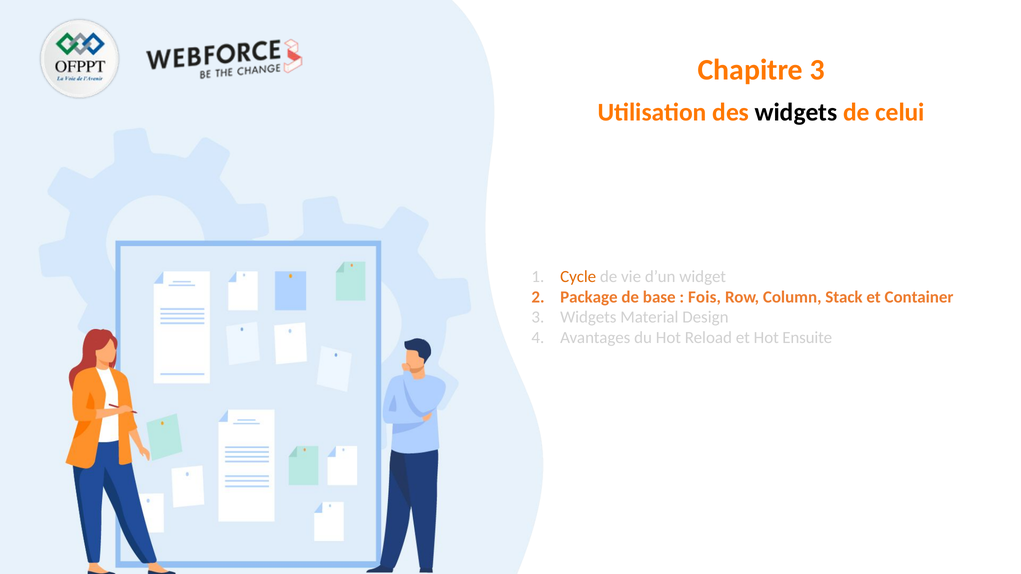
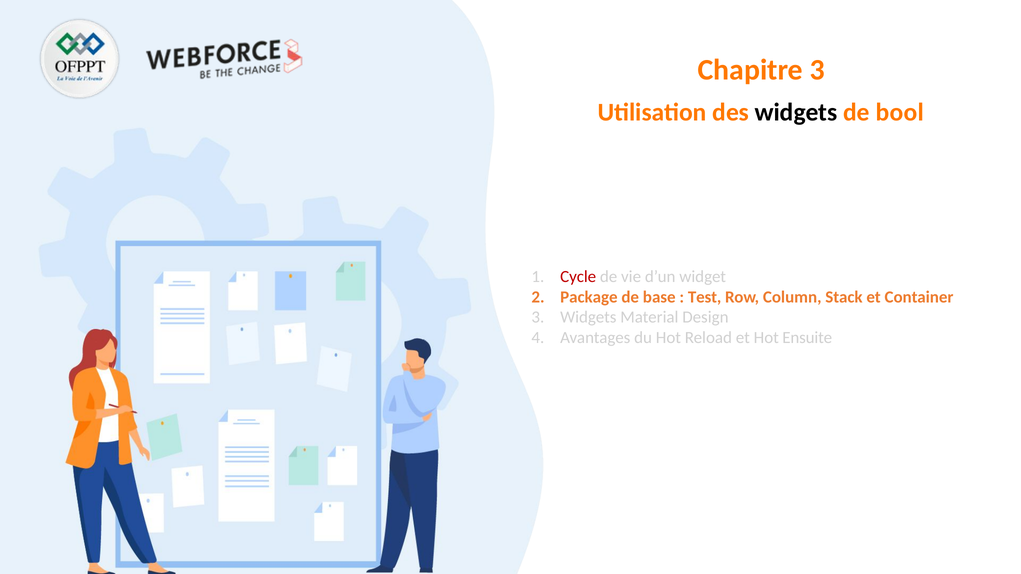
celui: celui -> bool (900, 112)
Cycle colour: orange -> red (578, 277)
Fois: Fois -> Test (705, 297)
